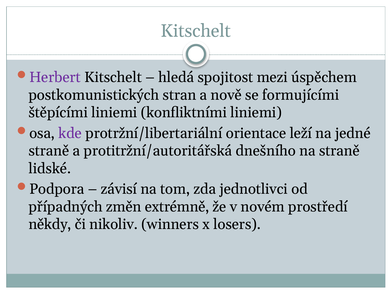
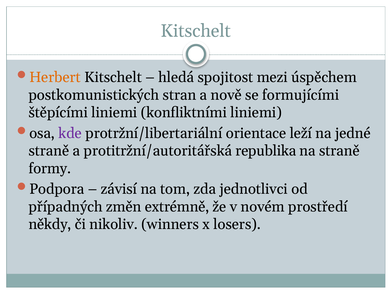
Herbert colour: purple -> orange (55, 77)
dnešního: dnešního -> republika (266, 151)
lidské: lidské -> formy (50, 168)
